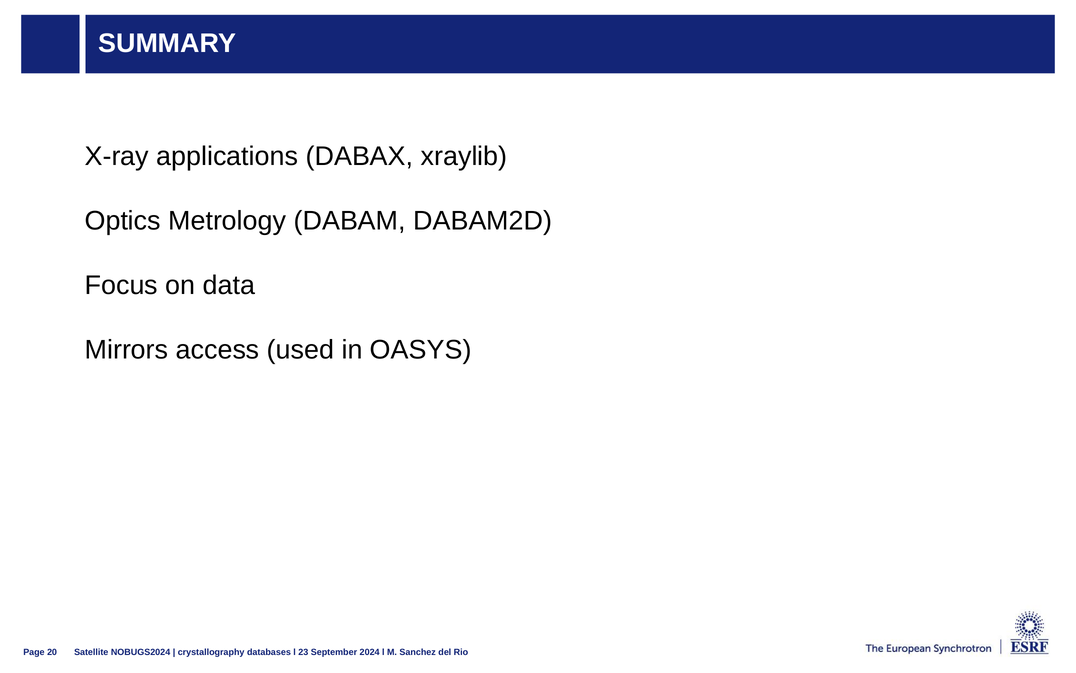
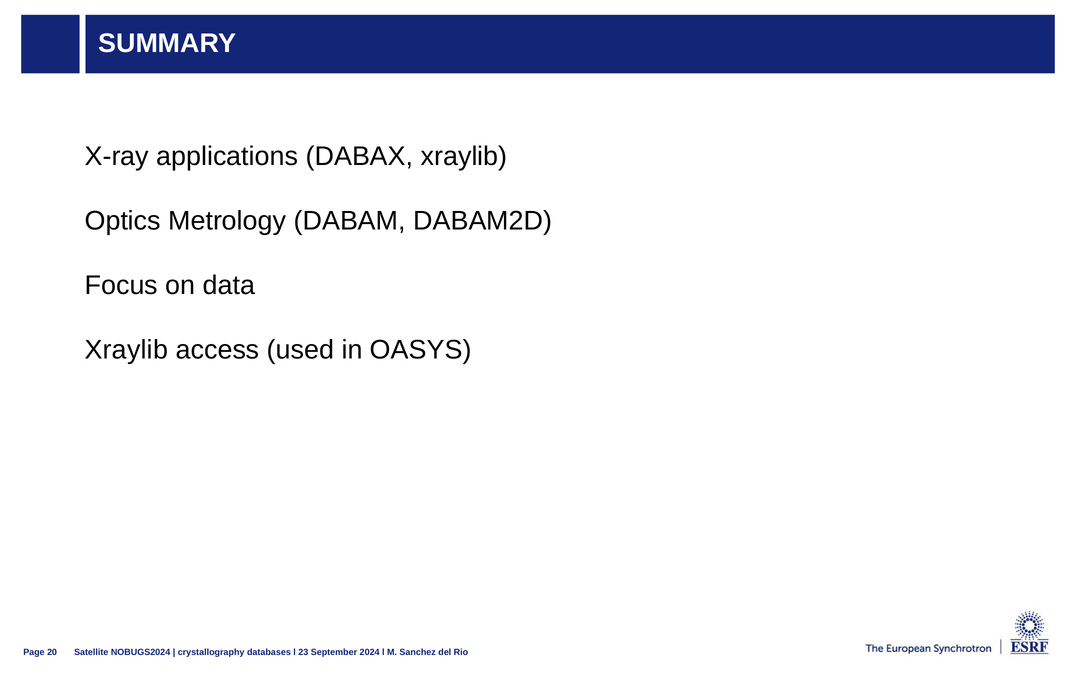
Mirrors: Mirrors -> Xraylib (126, 350)
